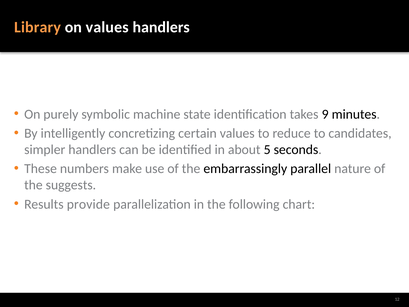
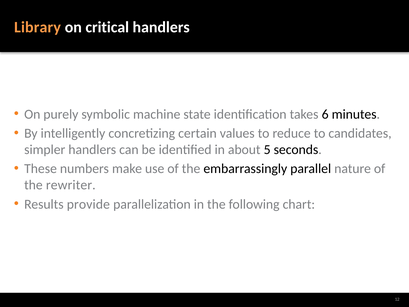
on values: values -> critical (107, 27)
9: 9 -> 6 (325, 114)
suggests: suggests -> rewriter (71, 185)
